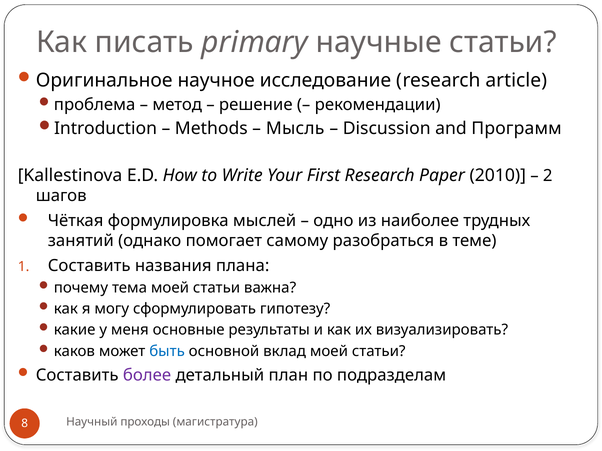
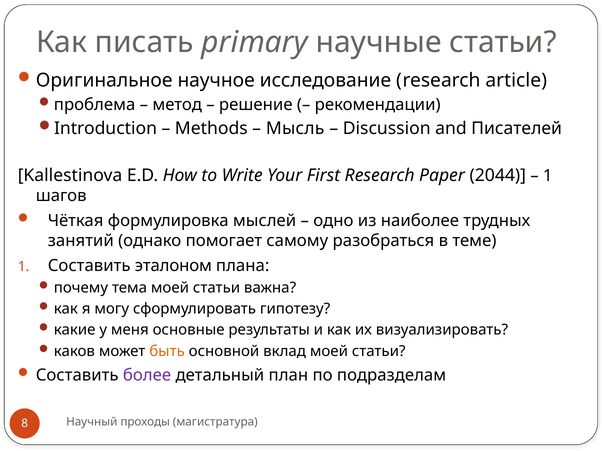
Программ: Программ -> Писателей (517, 129)
2010: 2010 -> 2044 (498, 175)
2: 2 -> 1 (548, 176)
названия: названия -> эталоном (173, 266)
быть colour: blue -> orange (167, 351)
